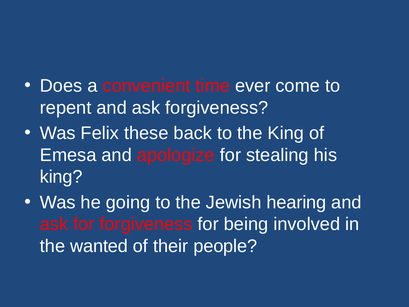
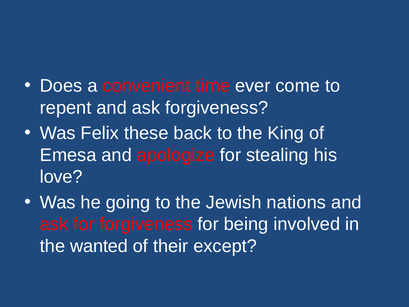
king: king -> love (61, 177)
hearing: hearing -> nations (296, 202)
people: people -> except (225, 246)
